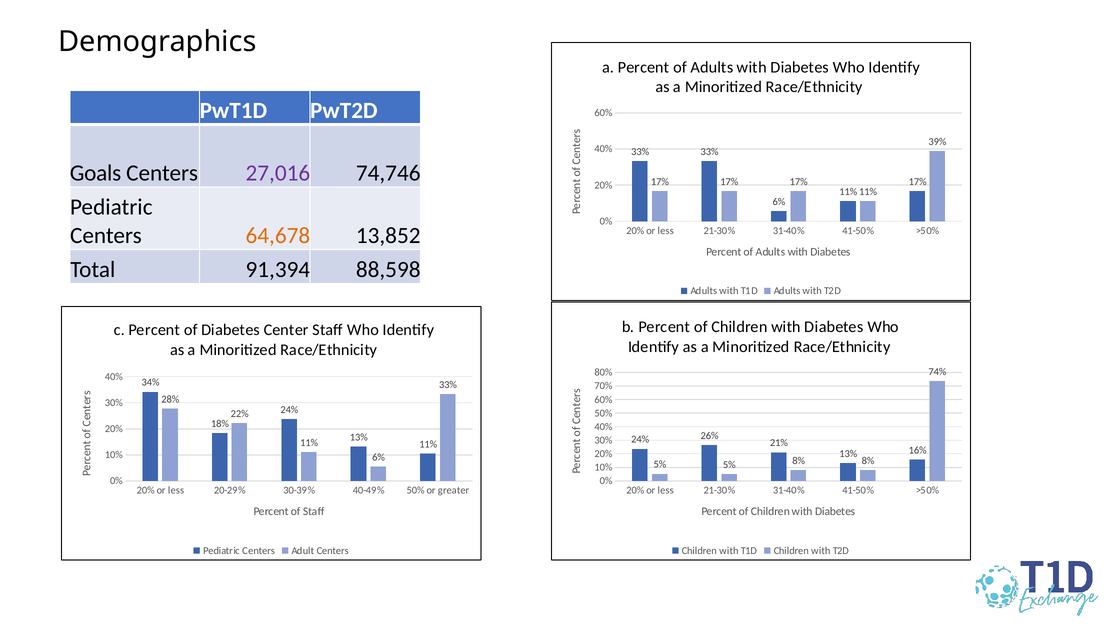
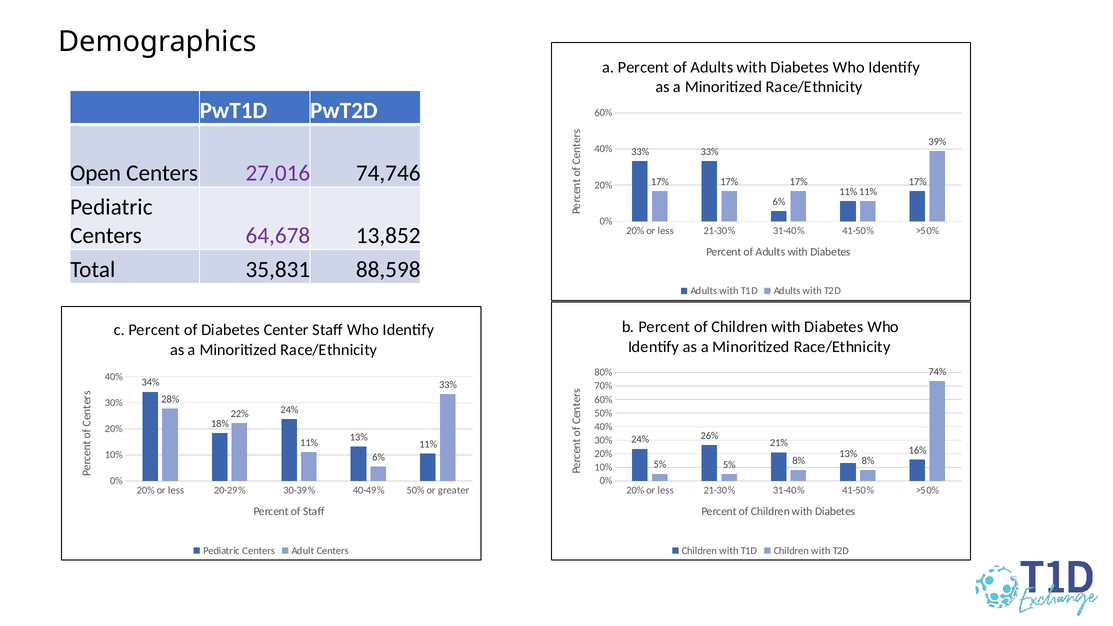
Goals: Goals -> Open (96, 173)
64,678 colour: orange -> purple (278, 235)
91,394: 91,394 -> 35,831 (278, 270)
